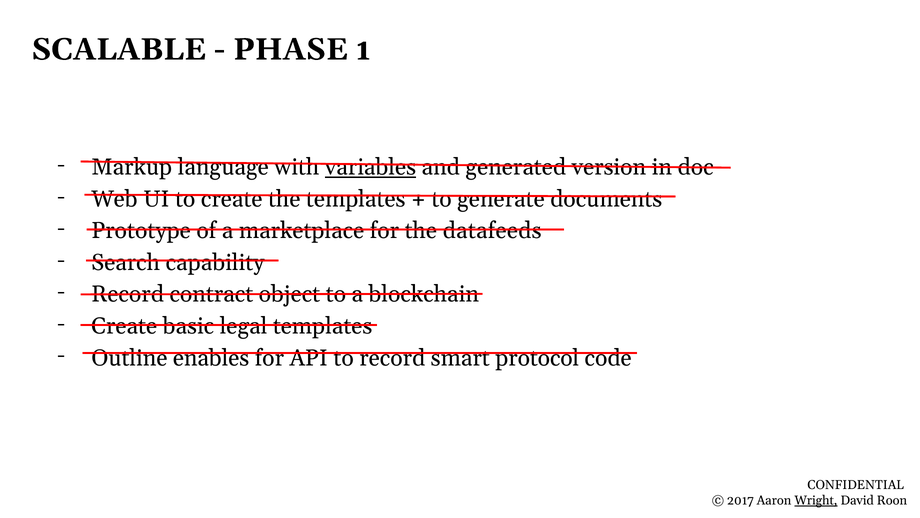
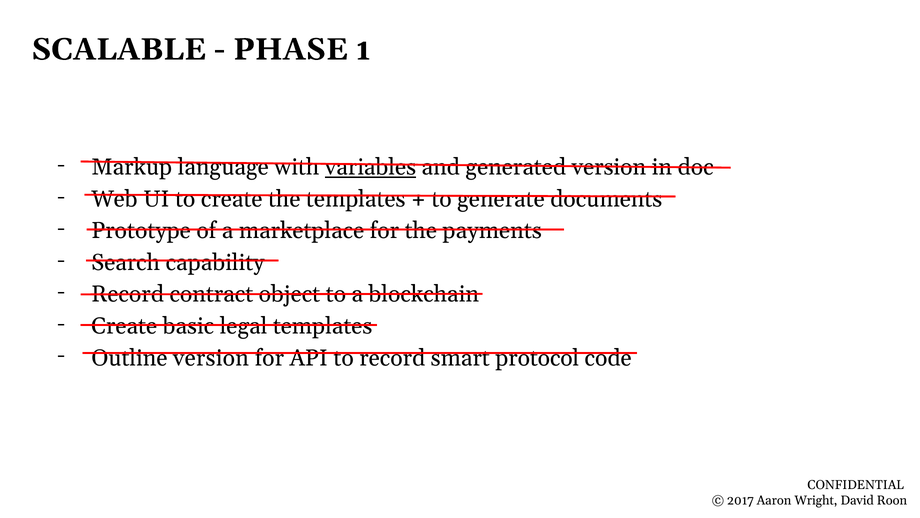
datafeeds: datafeeds -> payments (492, 231)
Outline enables: enables -> version (211, 358)
Wright underline: present -> none (816, 500)
